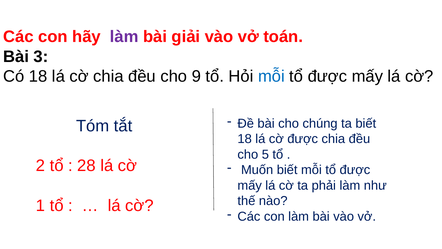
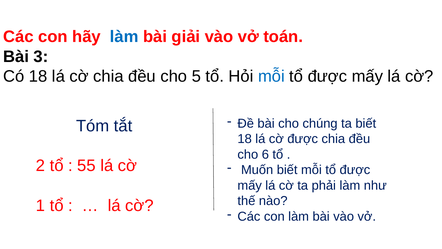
làm colour: purple -> blue (124, 37)
9: 9 -> 5 (196, 76)
5: 5 -> 6 (265, 154)
28: 28 -> 55 (87, 166)
